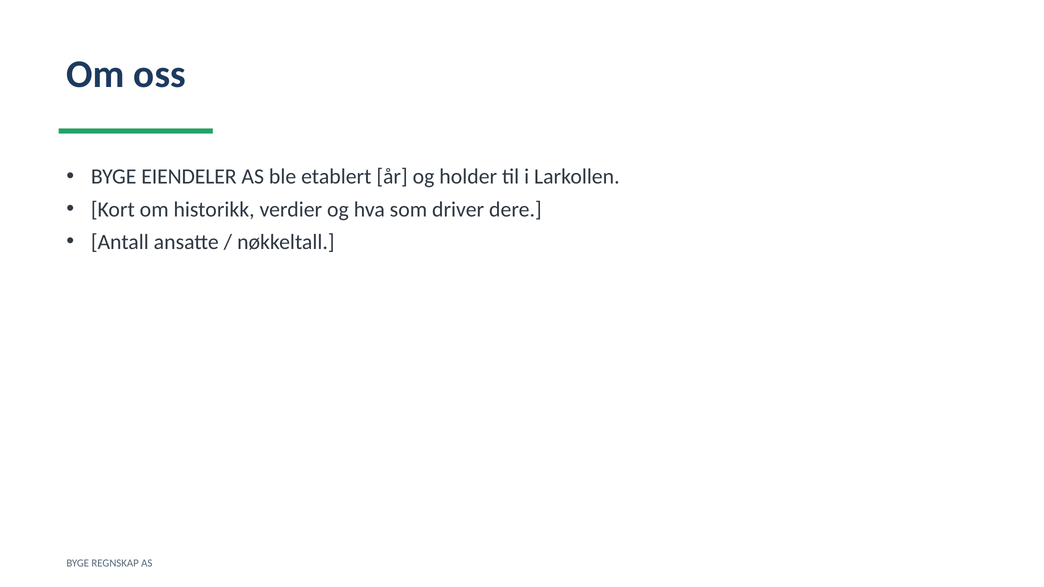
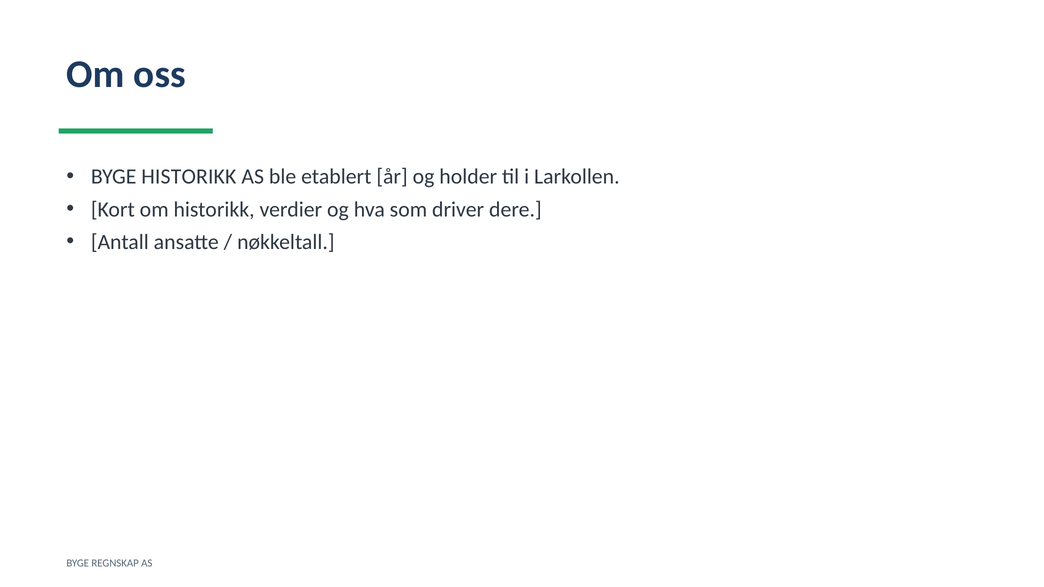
BYGE EIENDELER: EIENDELER -> HISTORIKK (189, 177)
